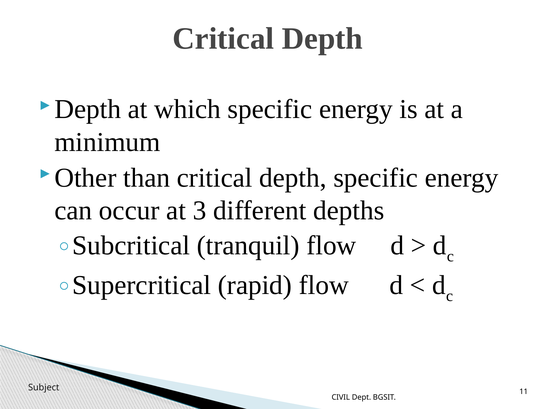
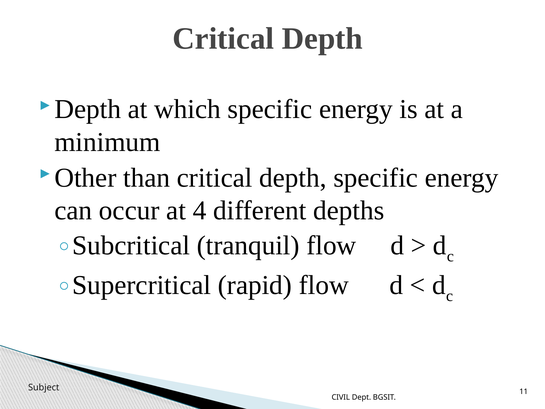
3: 3 -> 4 (200, 210)
